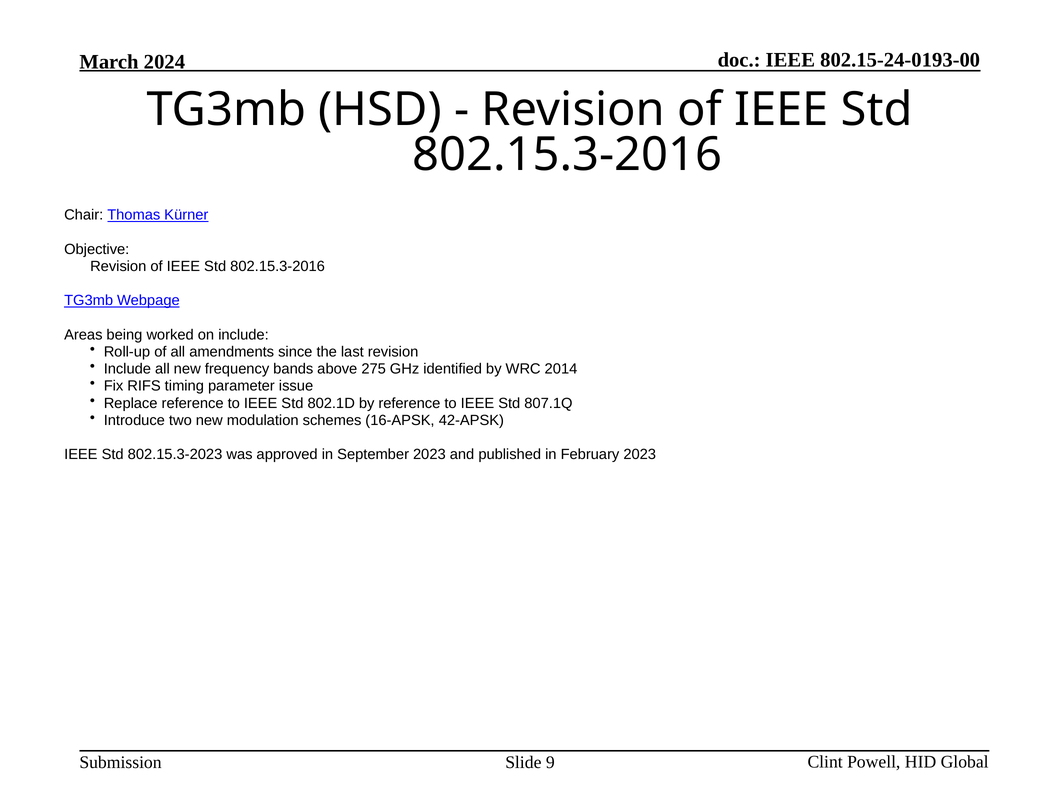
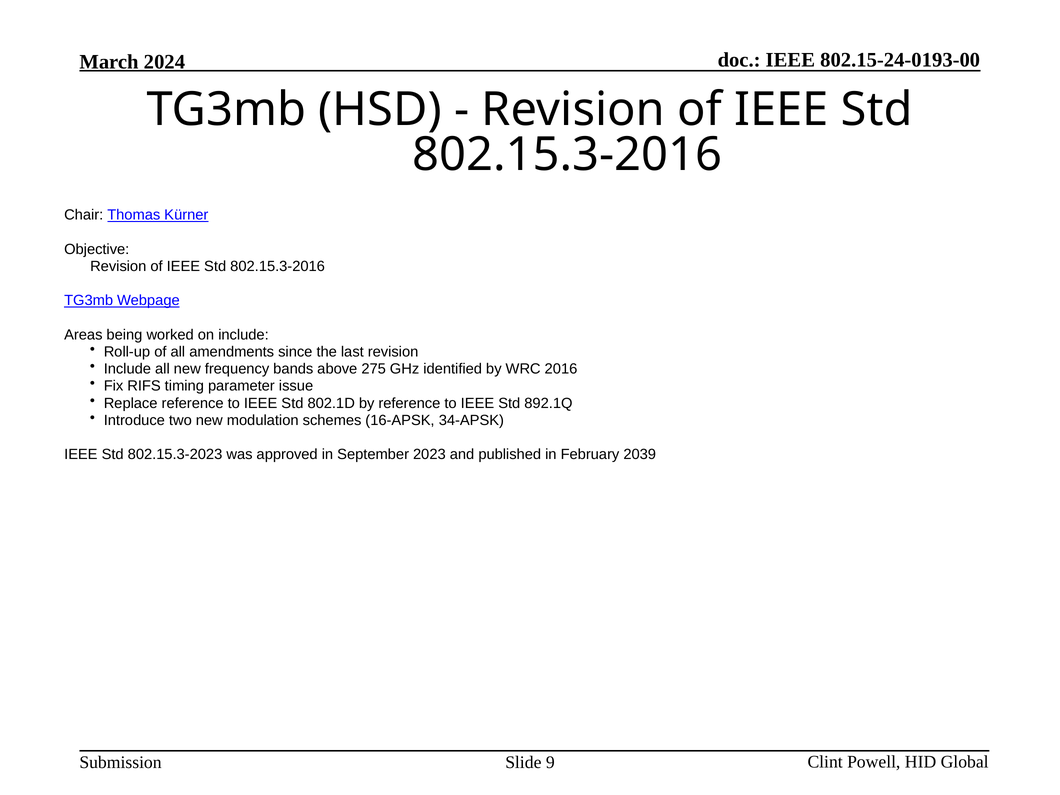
2014: 2014 -> 2016 (561, 369)
807.1Q: 807.1Q -> 892.1Q (548, 403)
42-APSK: 42-APSK -> 34-APSK (471, 420)
February 2023: 2023 -> 2039 (640, 454)
